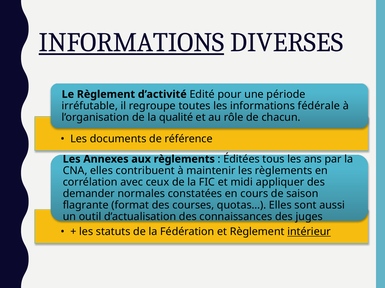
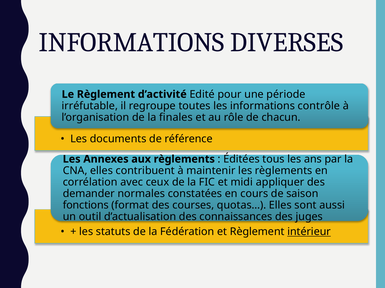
INFORMATIONS underline: present -> none (131, 43)
fédérale: fédérale -> contrôle (319, 106)
qualité: qualité -> finales (176, 118)
flagrante: flagrante -> fonctions (86, 206)
